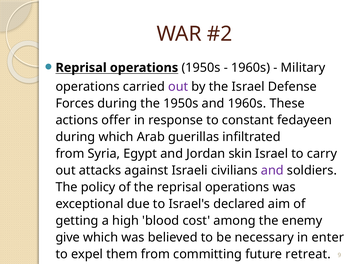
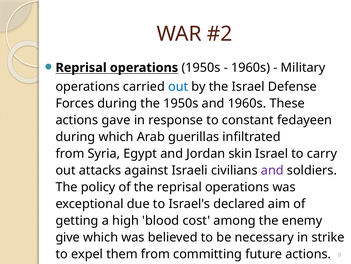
out colour: purple -> blue (178, 86)
offer: offer -> gave (116, 120)
enter: enter -> strike (328, 237)
future retreat: retreat -> actions (308, 254)
